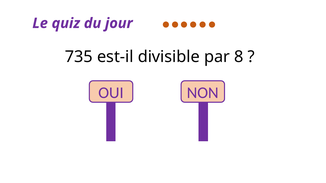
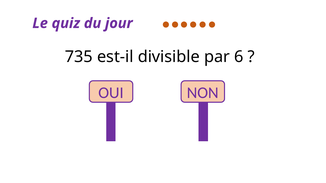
8: 8 -> 6 (239, 57)
